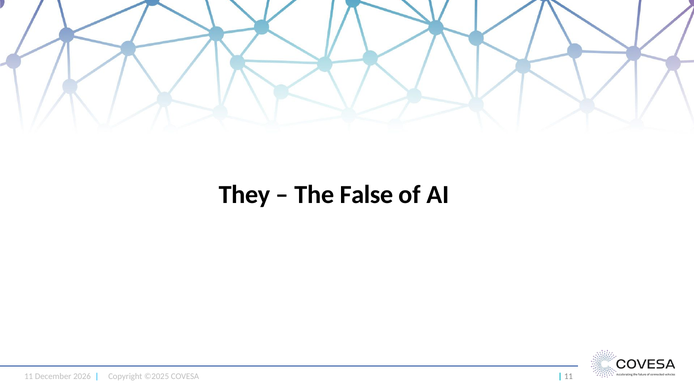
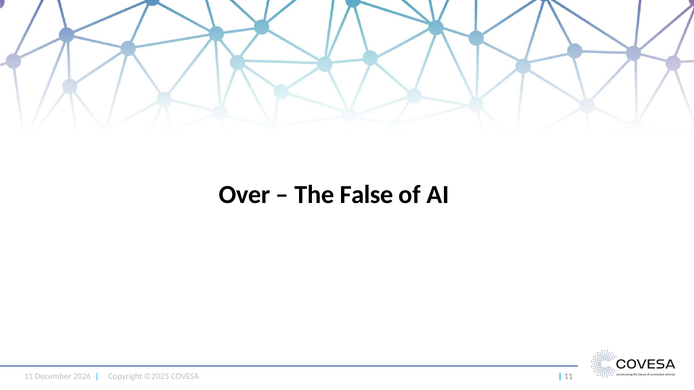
They: They -> Over (244, 195)
